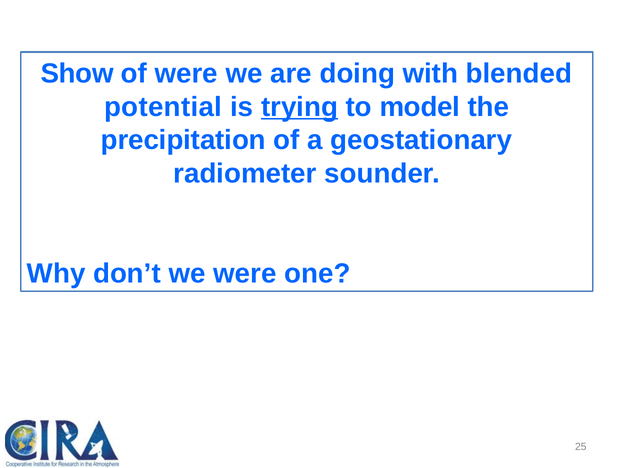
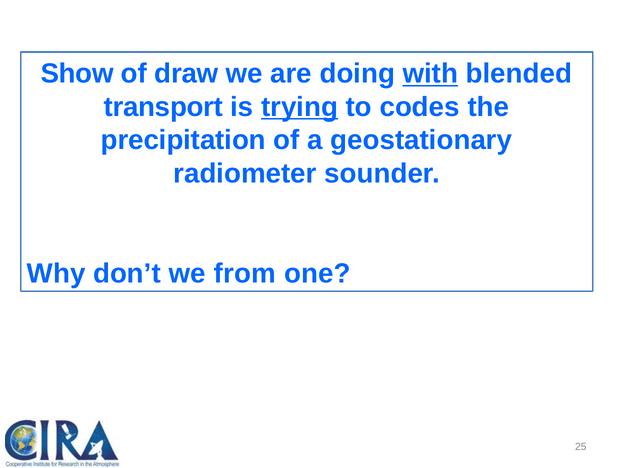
of were: were -> draw (186, 74)
with underline: none -> present (430, 74)
potential: potential -> transport (163, 107)
model: model -> codes (420, 107)
we were: were -> from (245, 273)
